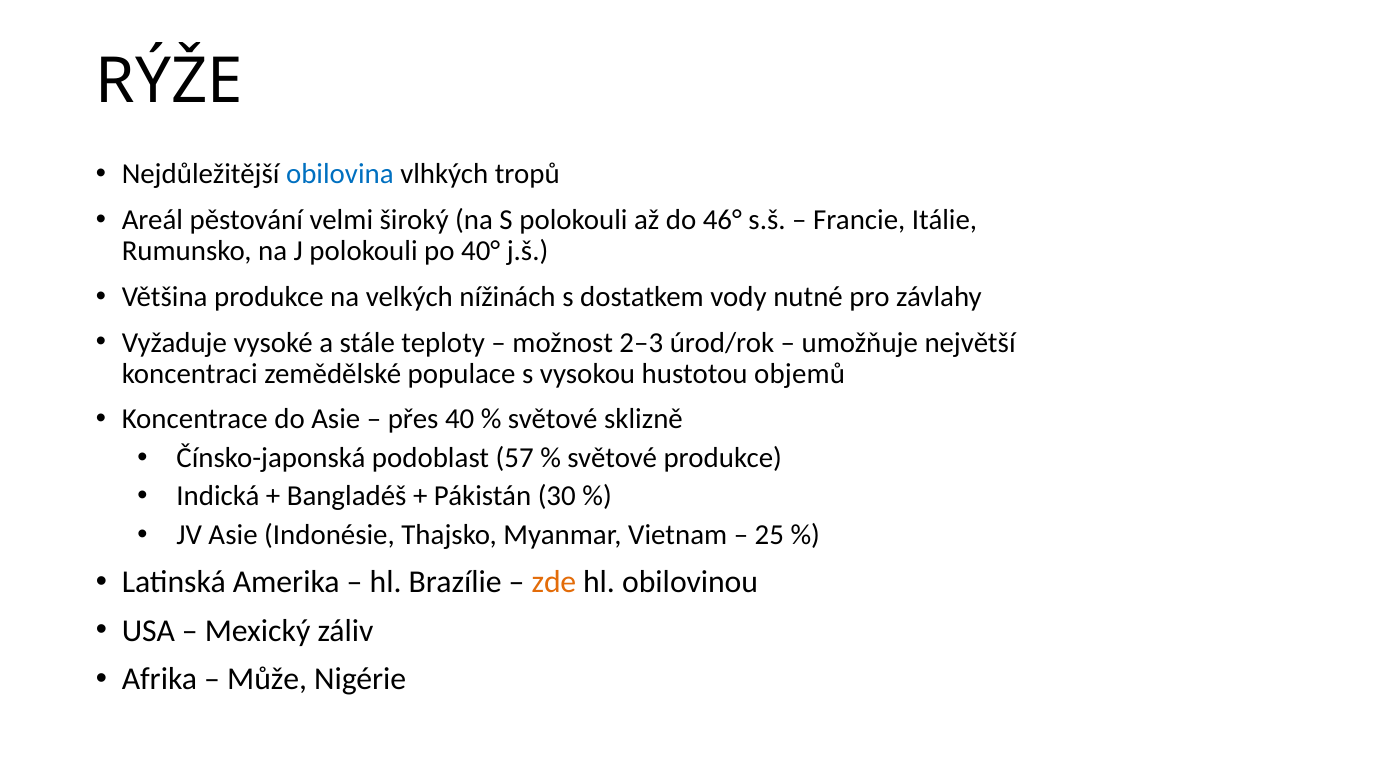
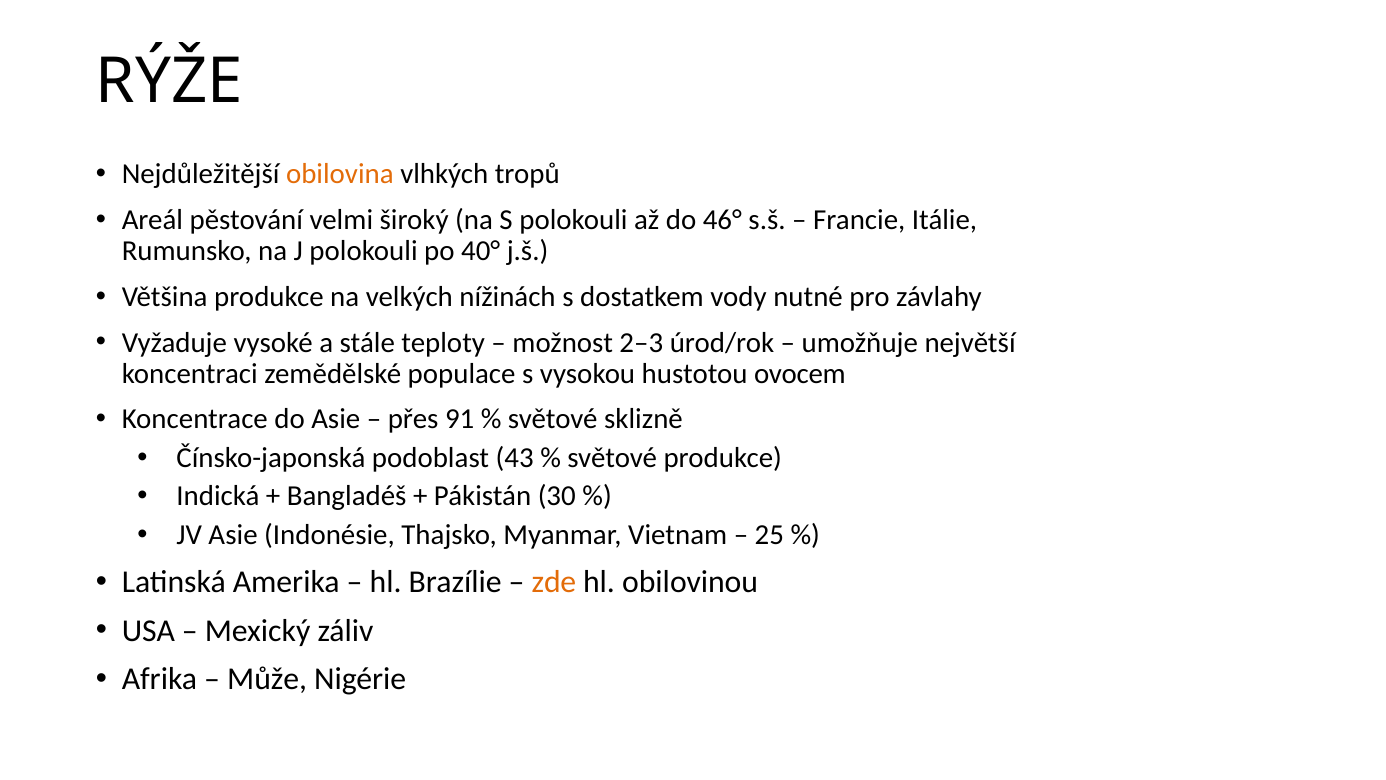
obilovina colour: blue -> orange (340, 174)
objemů: objemů -> ovocem (800, 374)
40: 40 -> 91 (460, 419)
57: 57 -> 43 (515, 458)
